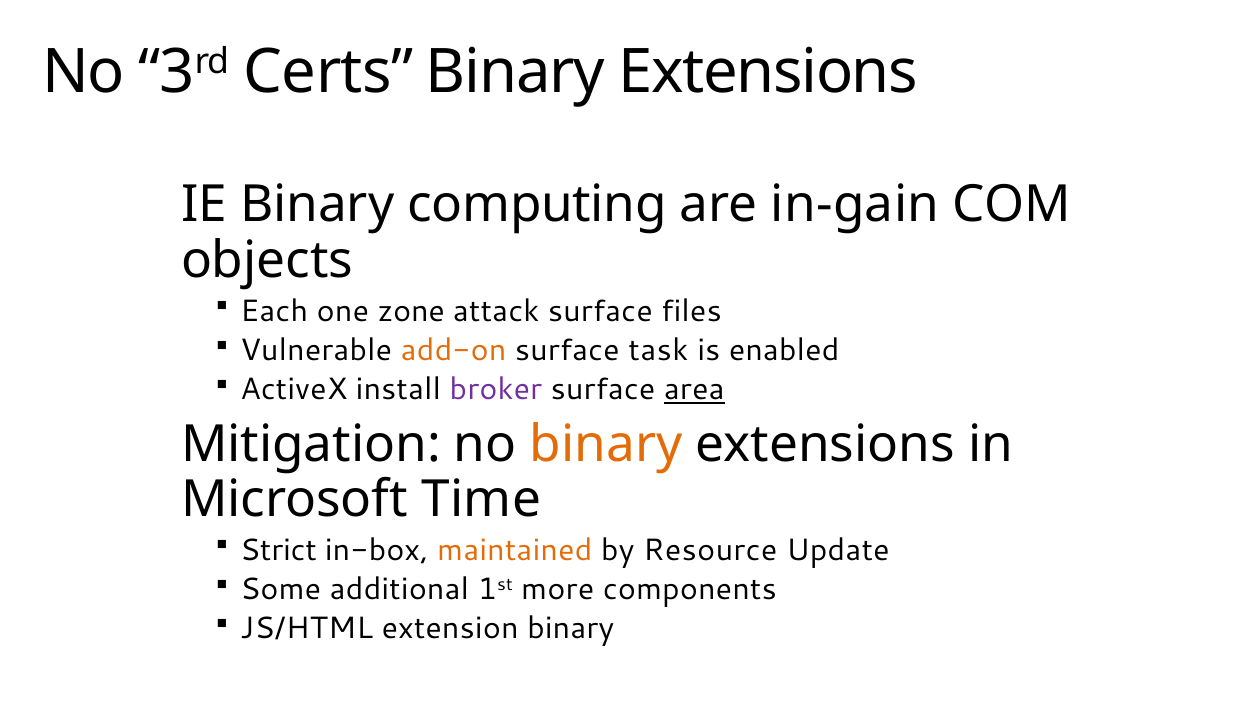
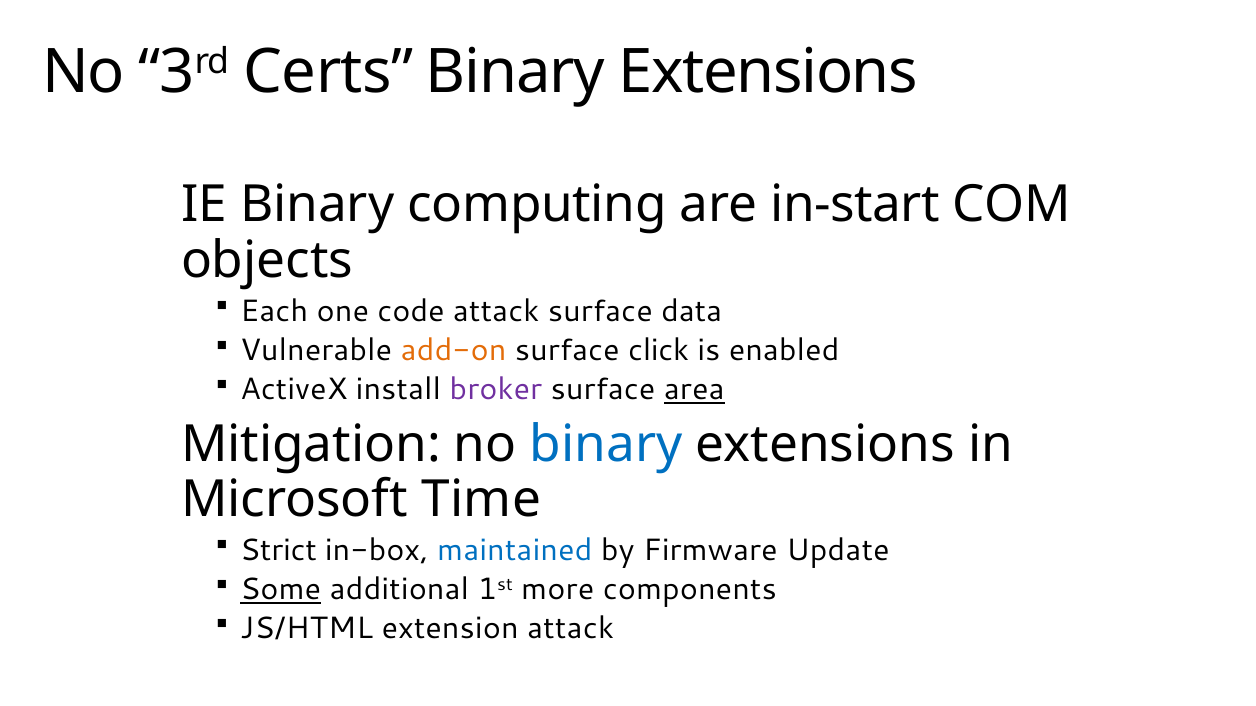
in-gain: in-gain -> in-start (855, 205)
zone: zone -> code (411, 311)
files: files -> data (692, 311)
task: task -> click (659, 351)
binary colour: orange -> blue (606, 444)
maintained colour: orange -> blue (515, 550)
Resource: Resource -> Firmware (710, 550)
Some underline: none -> present (281, 590)
extension binary: binary -> attack (571, 629)
